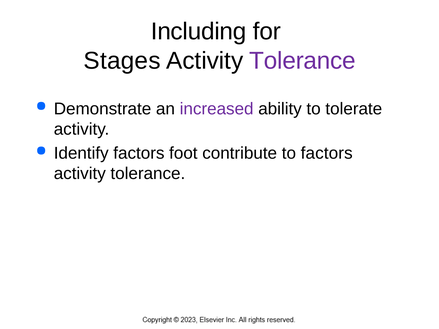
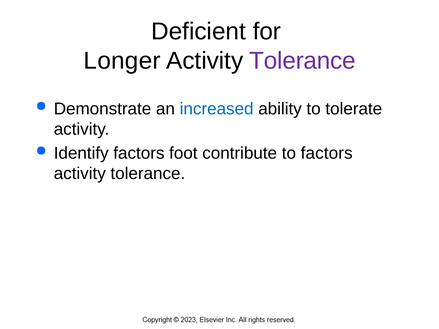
Including: Including -> Deficient (199, 31)
Stages: Stages -> Longer (122, 61)
increased colour: purple -> blue (217, 109)
